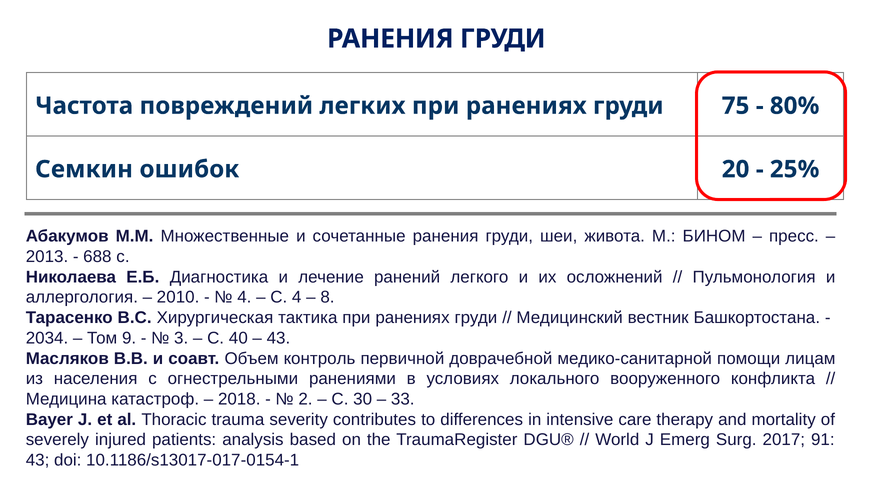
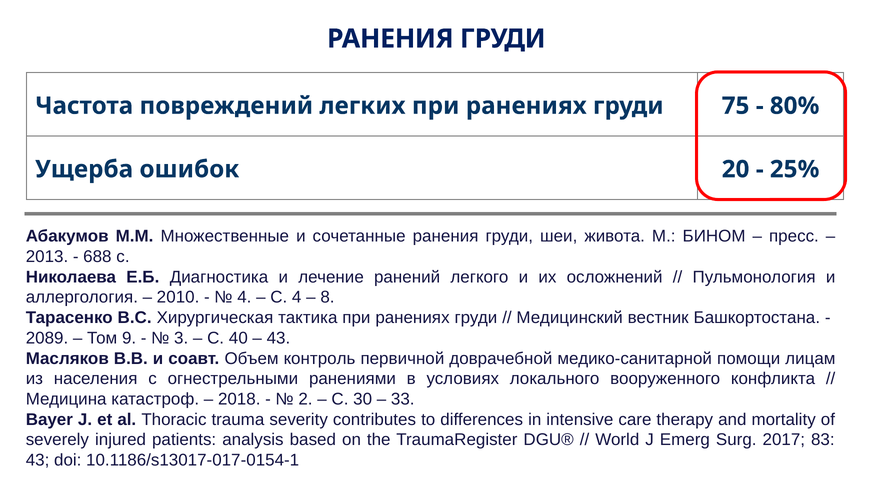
Семкин: Семкин -> Ущерба (84, 169)
2034: 2034 -> 2089 (47, 338)
91: 91 -> 83 (823, 440)
